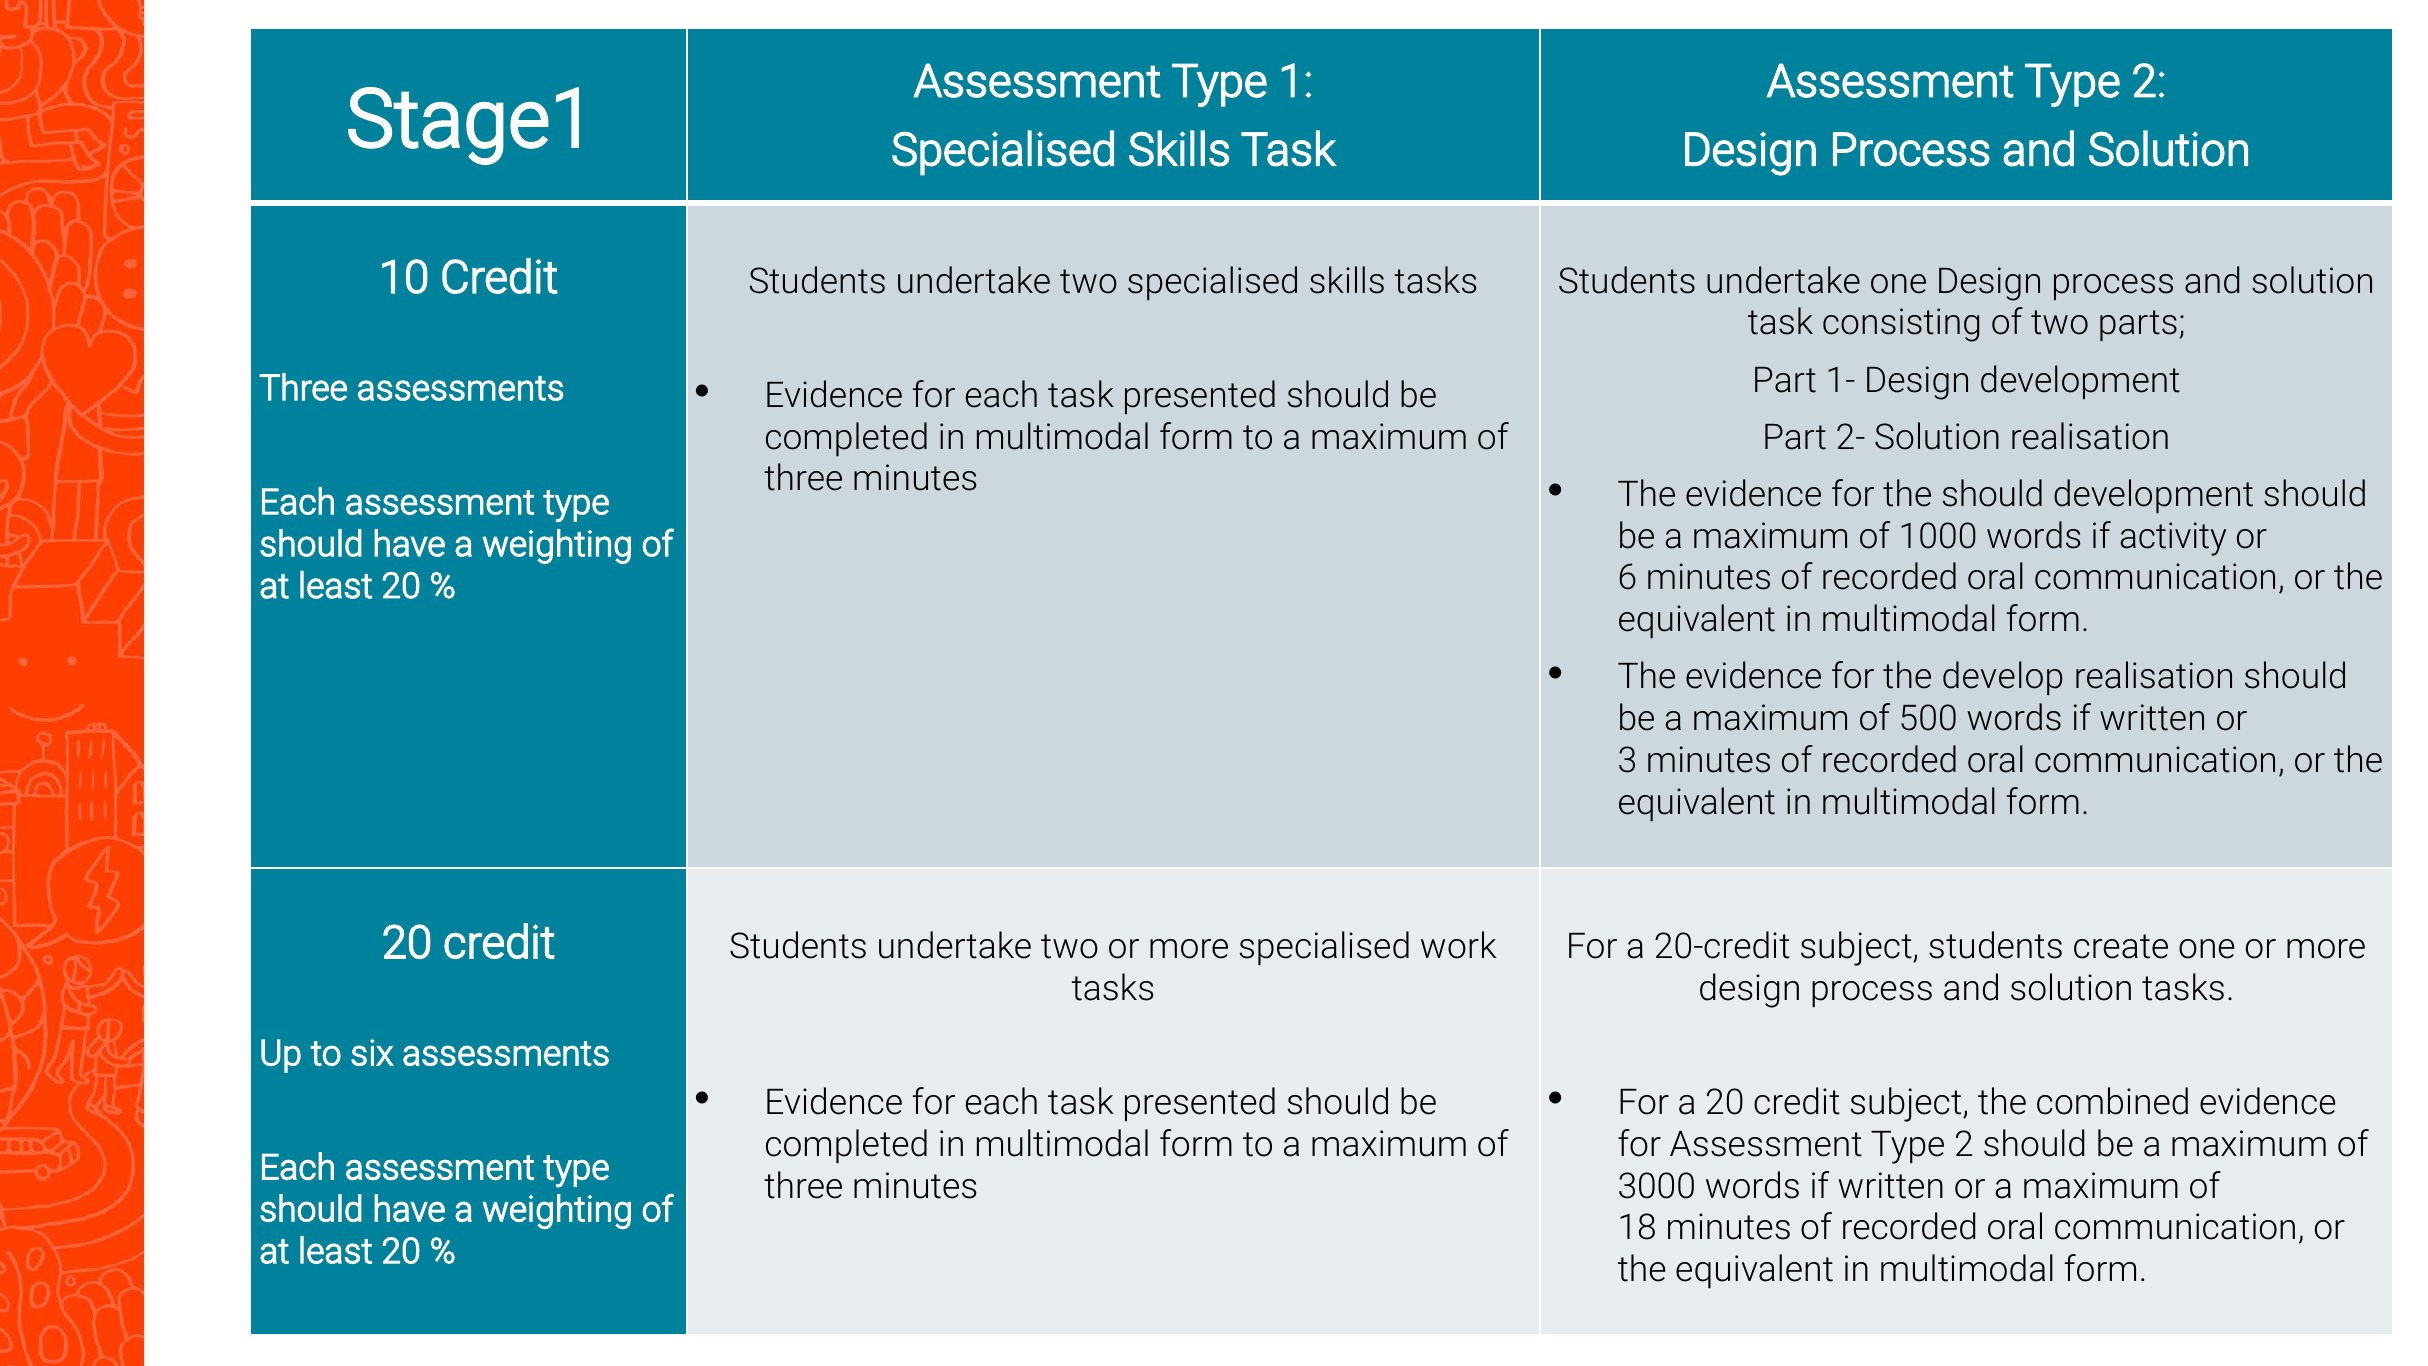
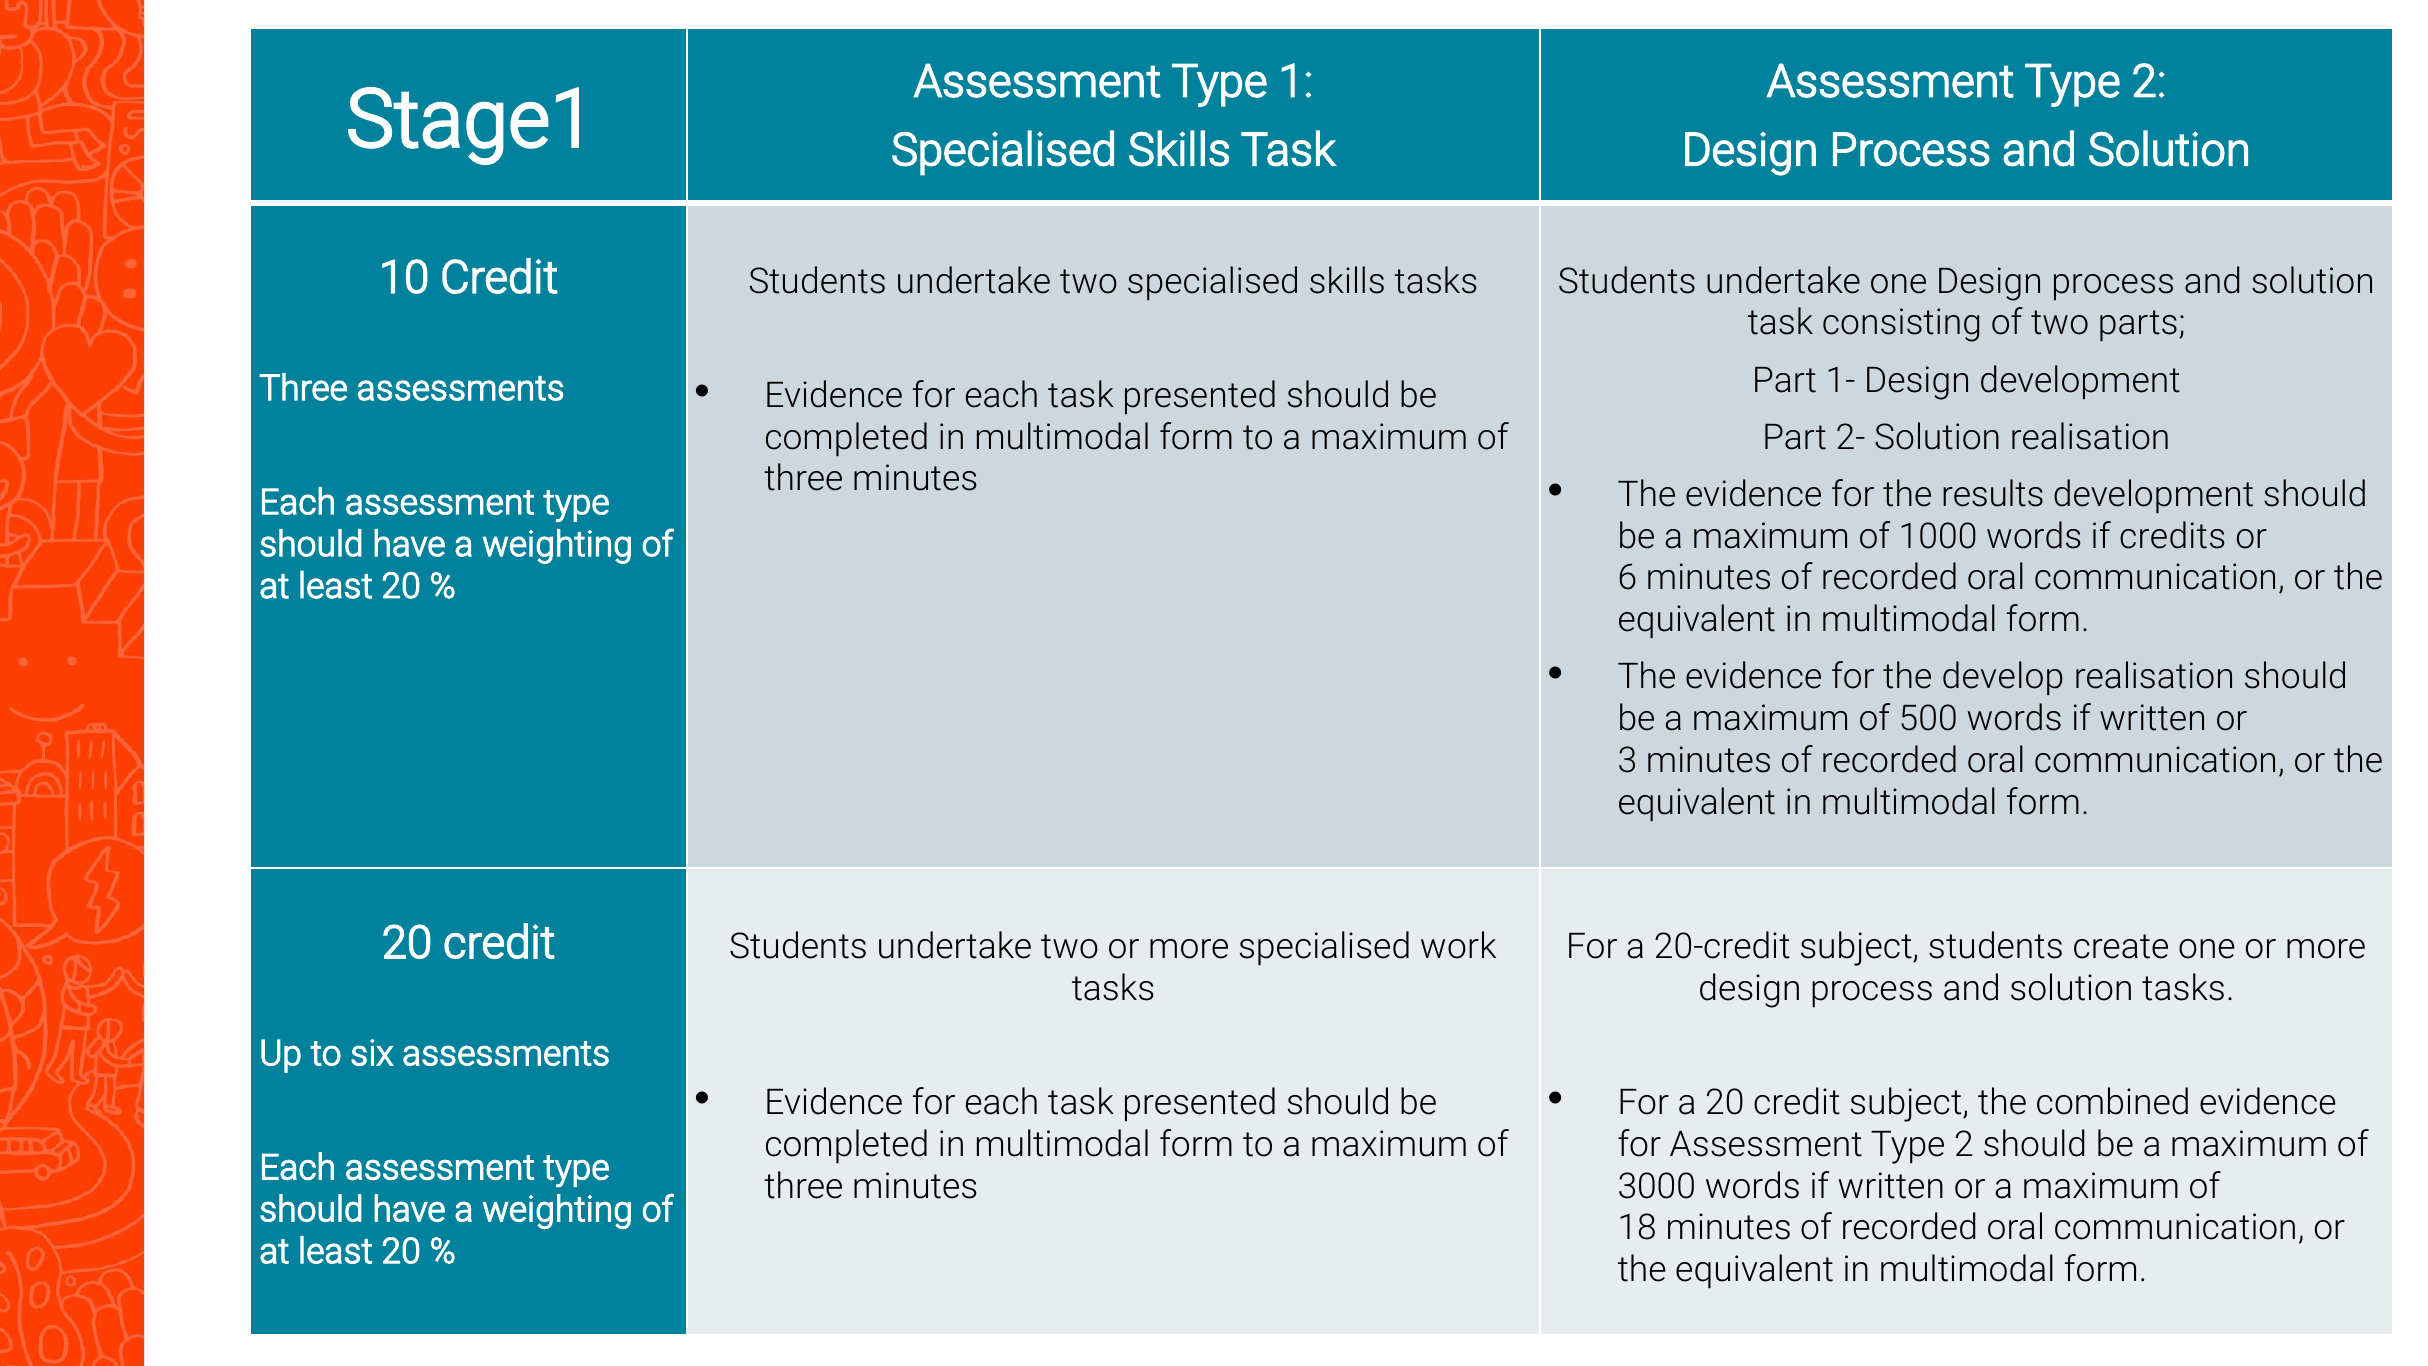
the should: should -> results (1993, 494)
activity: activity -> credits (2173, 536)
